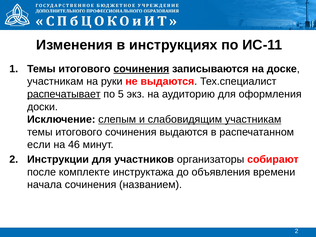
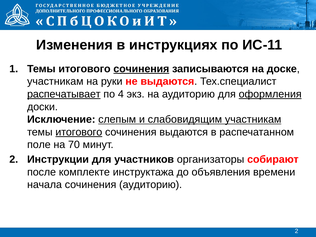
5: 5 -> 4 (121, 94)
оформления underline: none -> present (270, 94)
итогового underline: none -> present (79, 132)
если: если -> поле (39, 145)
46: 46 -> 70 (74, 145)
сочинения названием: названием -> аудиторию (151, 185)
